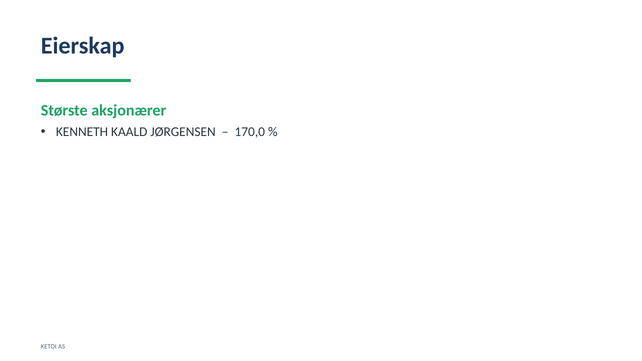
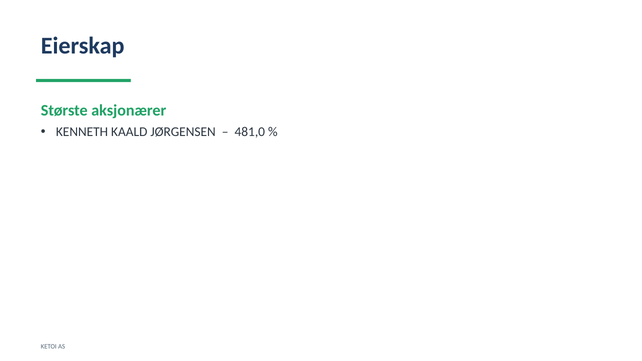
170,0: 170,0 -> 481,0 (250, 132)
